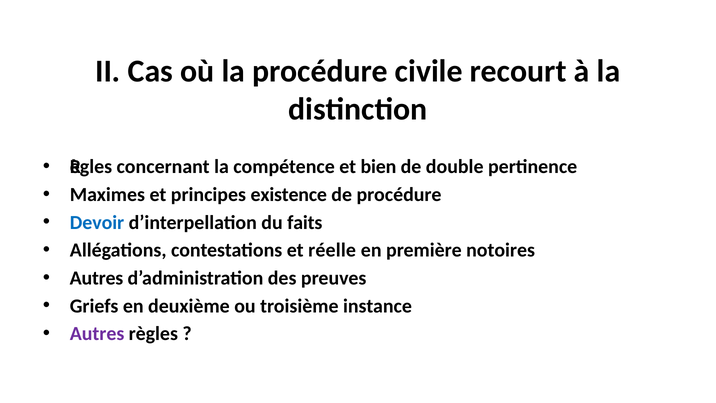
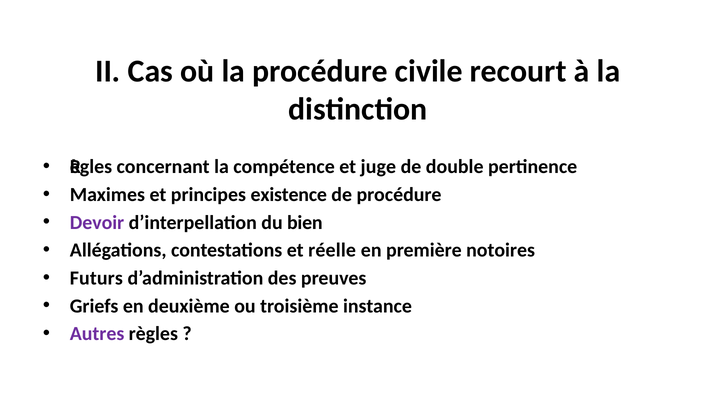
bien: bien -> juge (378, 167)
Devoir colour: blue -> purple (97, 222)
faits: faits -> bien (305, 222)
Autres: Autres -> Futurs (96, 278)
